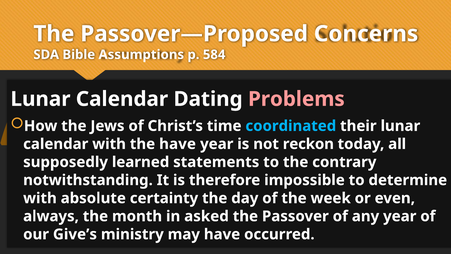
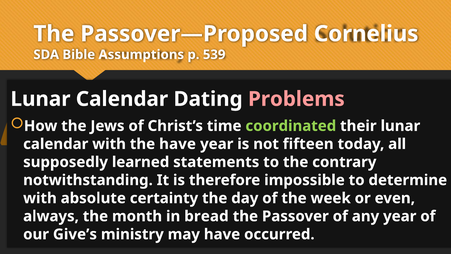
Concerns: Concerns -> Cornelius (366, 34)
584: 584 -> 539 (214, 55)
coordinated colour: light blue -> light green (291, 126)
reckon: reckon -> fifteen (308, 144)
asked: asked -> bread (206, 216)
